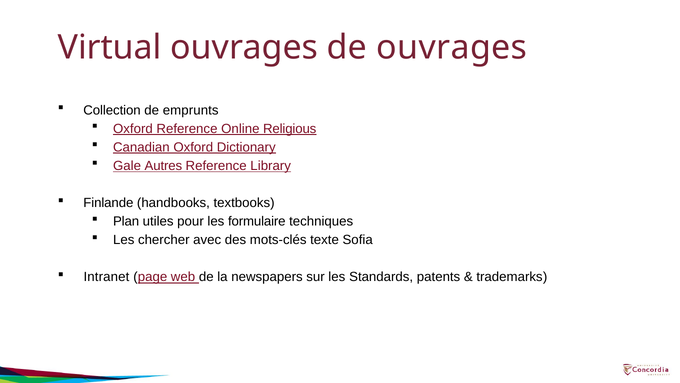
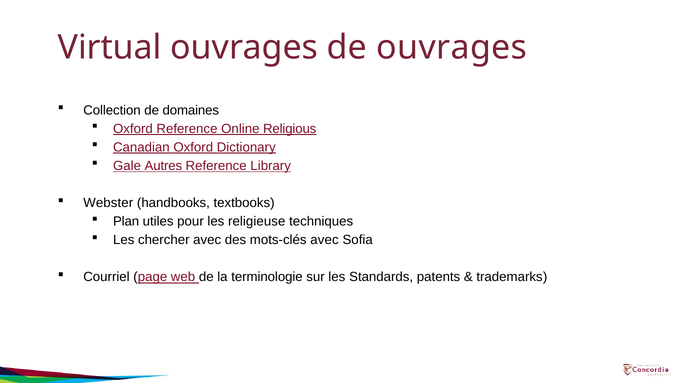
emprunts: emprunts -> domaines (191, 110)
Finlande: Finlande -> Webster (108, 203)
formulaire: formulaire -> religieuse (257, 221)
mots-clés texte: texte -> avec (324, 240)
Intranet: Intranet -> Courriel (106, 277)
newspapers: newspapers -> terminologie (267, 277)
